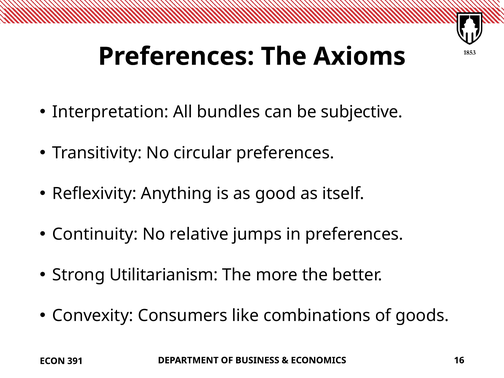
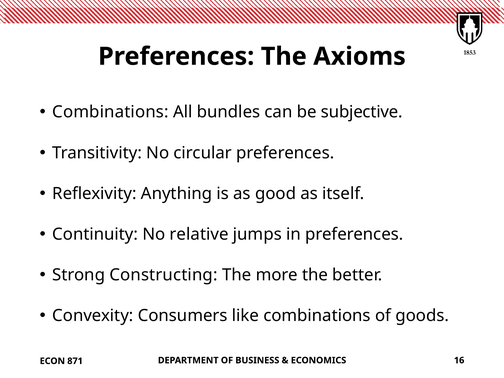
Interpretation: Interpretation -> Combinations (110, 112)
Utilitarianism: Utilitarianism -> Constructing (164, 275)
391: 391 -> 871 (75, 361)
